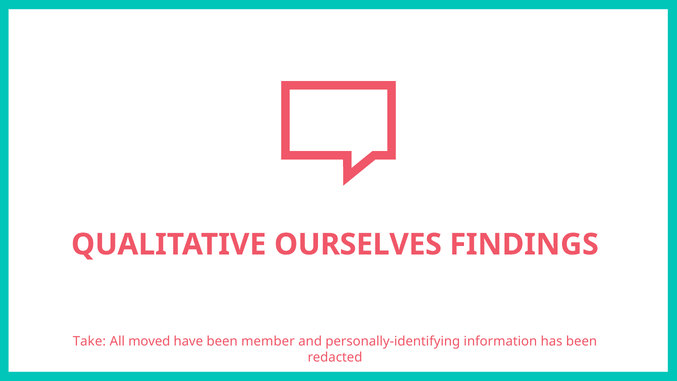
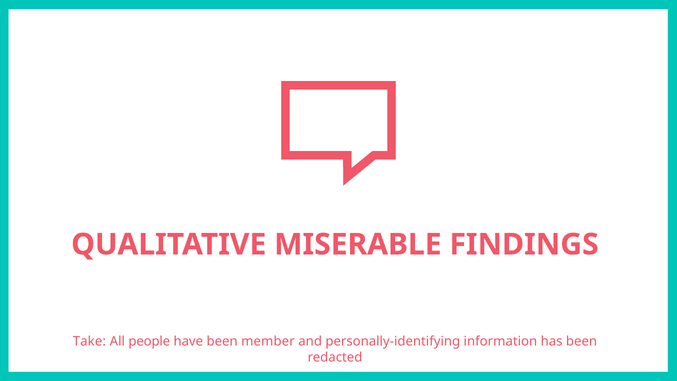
OURSELVES: OURSELVES -> MISERABLE (358, 244)
moved: moved -> people (149, 341)
